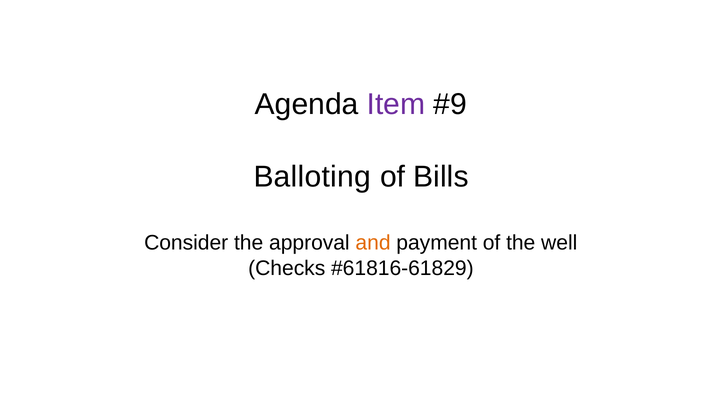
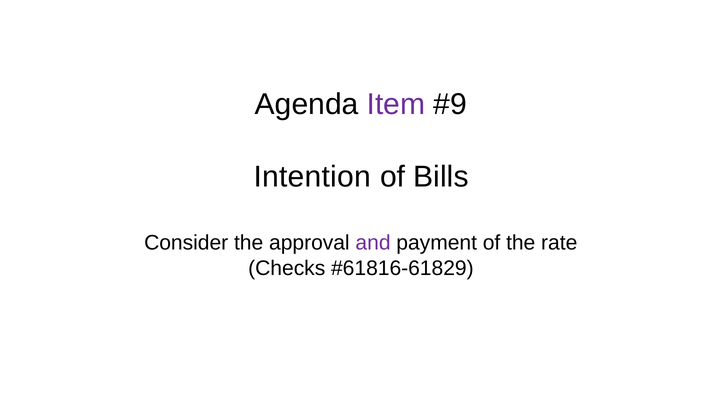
Balloting: Balloting -> Intention (312, 177)
and colour: orange -> purple (373, 243)
well: well -> rate (559, 243)
